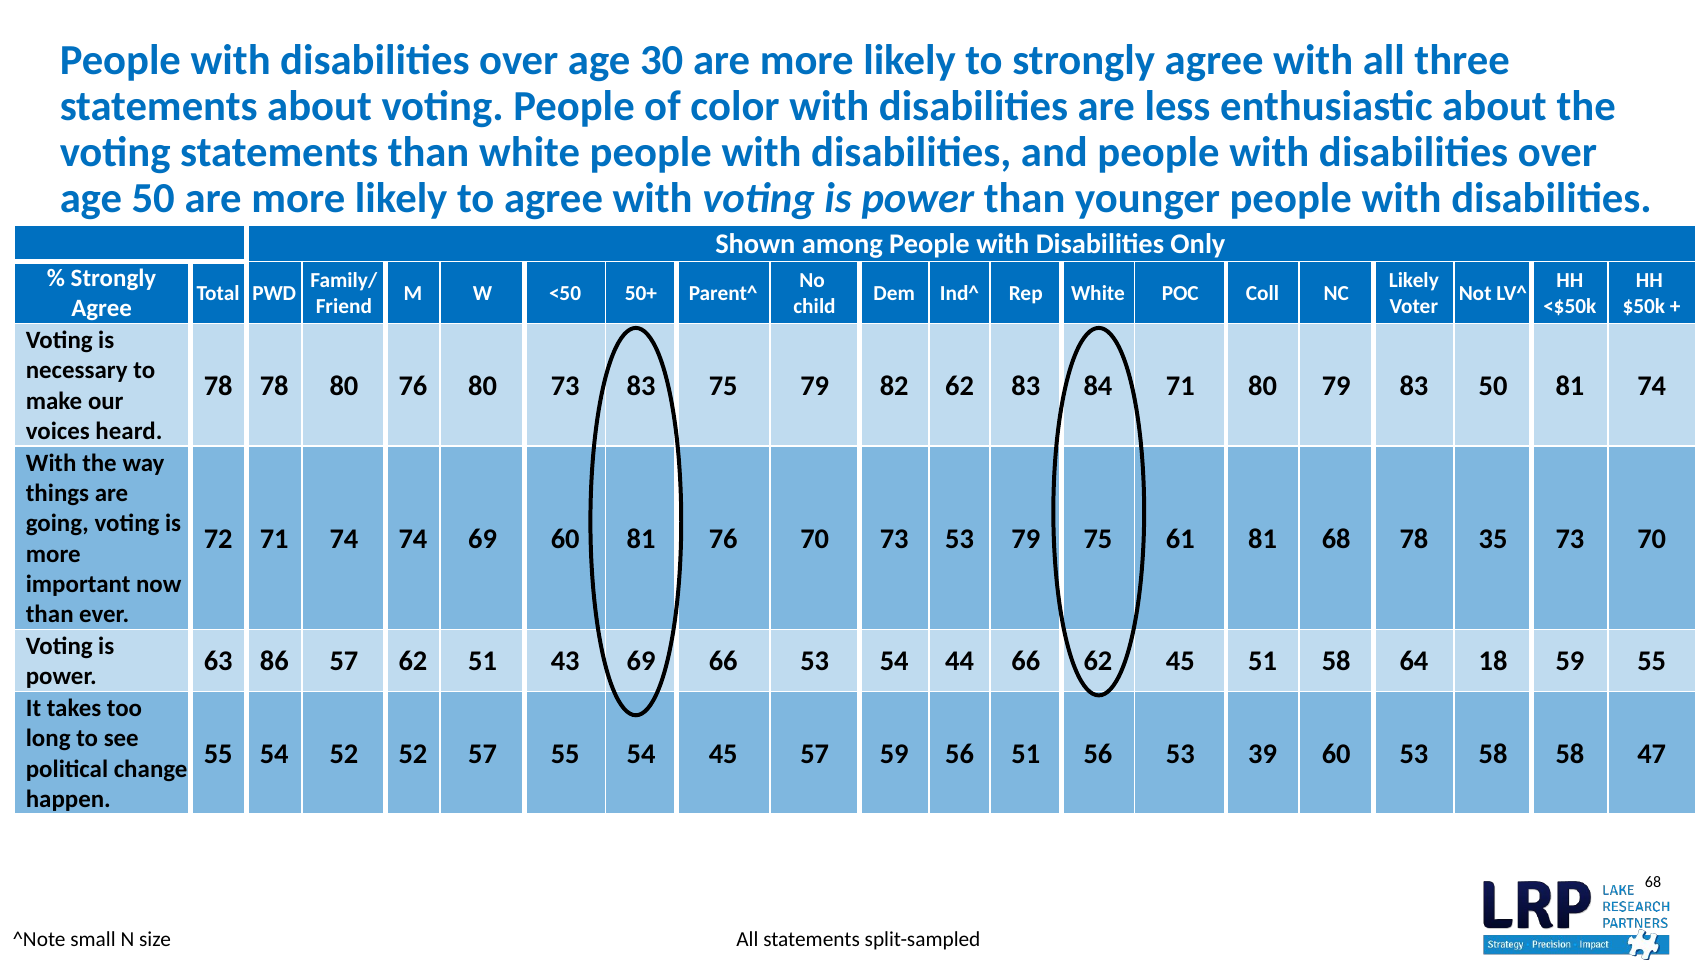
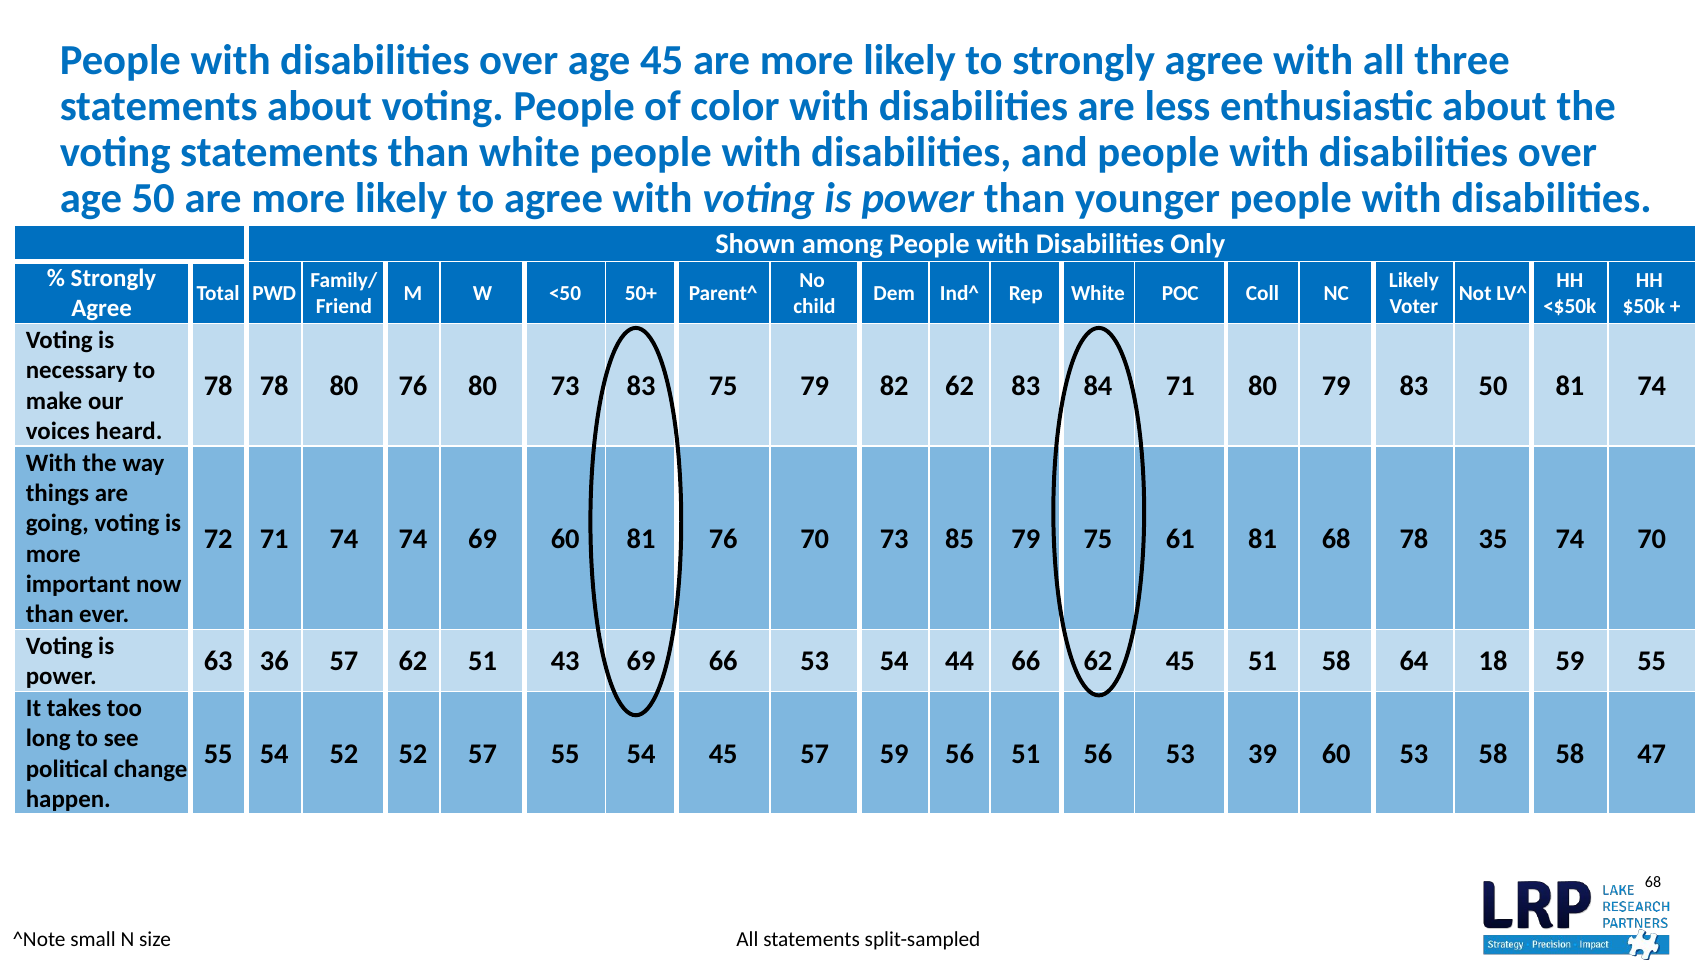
age 30: 30 -> 45 (662, 60)
73 53: 53 -> 85 (960, 539)
35 73: 73 -> 74 (1570, 539)
86: 86 -> 36 (274, 661)
